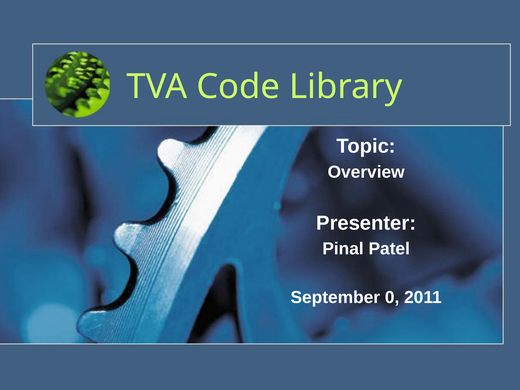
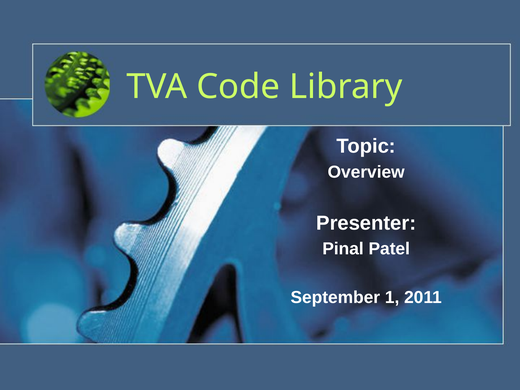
0: 0 -> 1 (392, 297)
